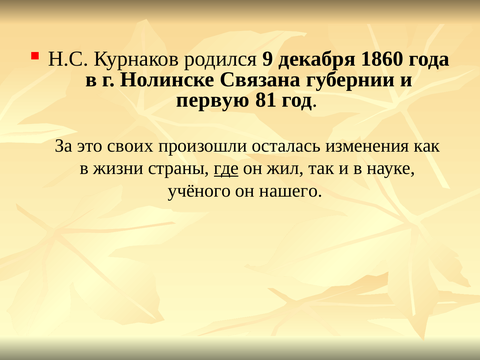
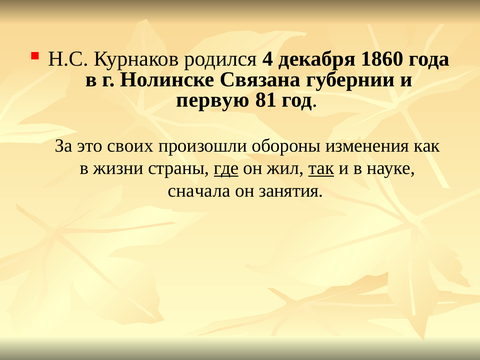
9: 9 -> 4 (268, 59)
осталась: осталась -> обороны (286, 146)
так underline: none -> present (321, 168)
учёного: учёного -> сначала (199, 191)
нашего: нашего -> занятия (291, 191)
